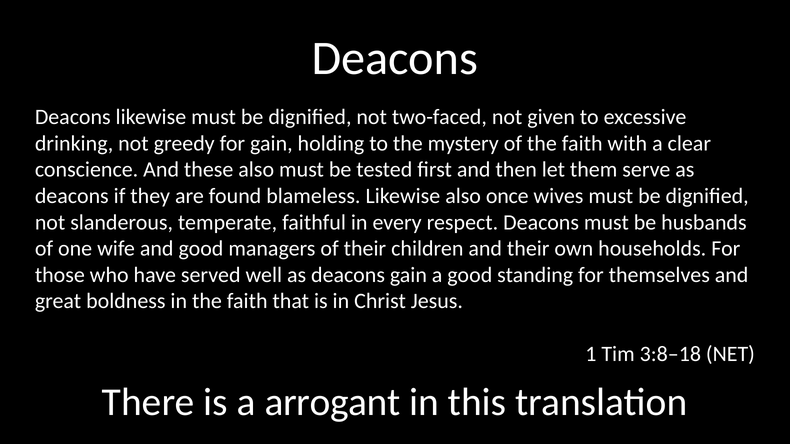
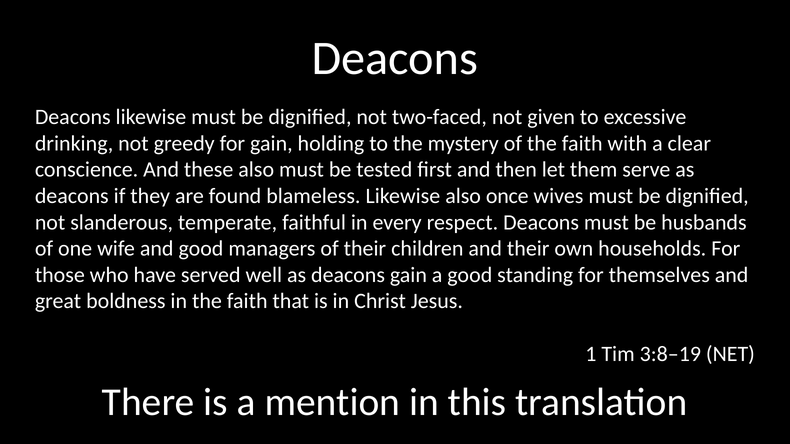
3:8–18: 3:8–18 -> 3:8–19 (670, 354)
arrogant: arrogant -> mention (332, 403)
